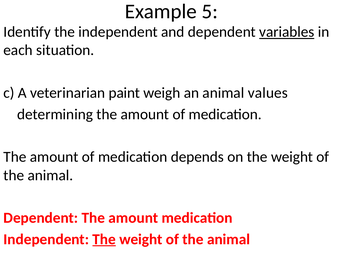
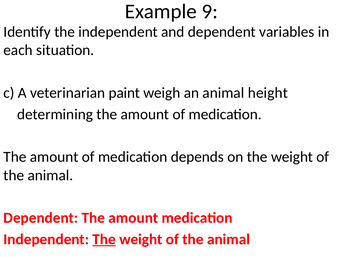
5: 5 -> 9 (210, 11)
variables underline: present -> none (287, 32)
values: values -> height (268, 93)
